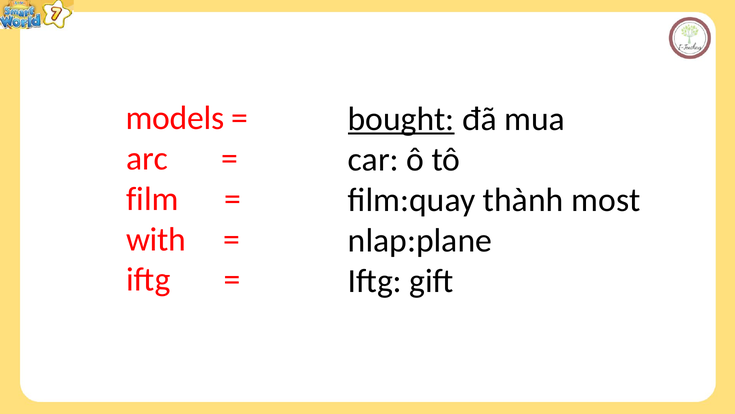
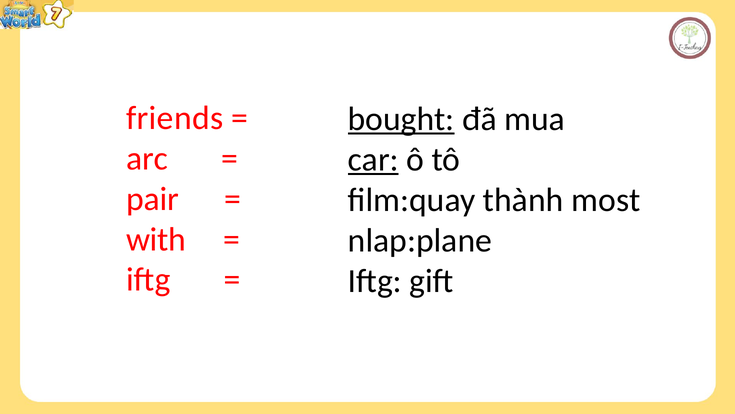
models: models -> friends (175, 118)
car underline: none -> present (373, 159)
film: film -> pair (153, 199)
